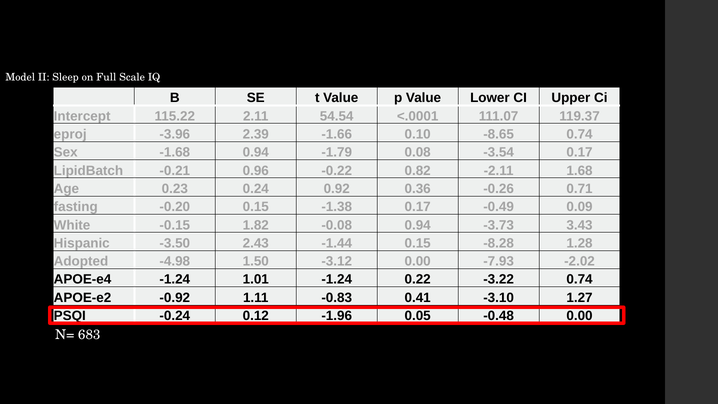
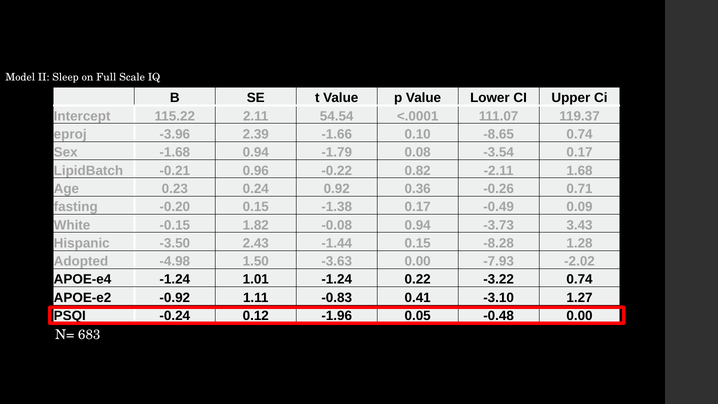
-3.12: -3.12 -> -3.63 (337, 261)
